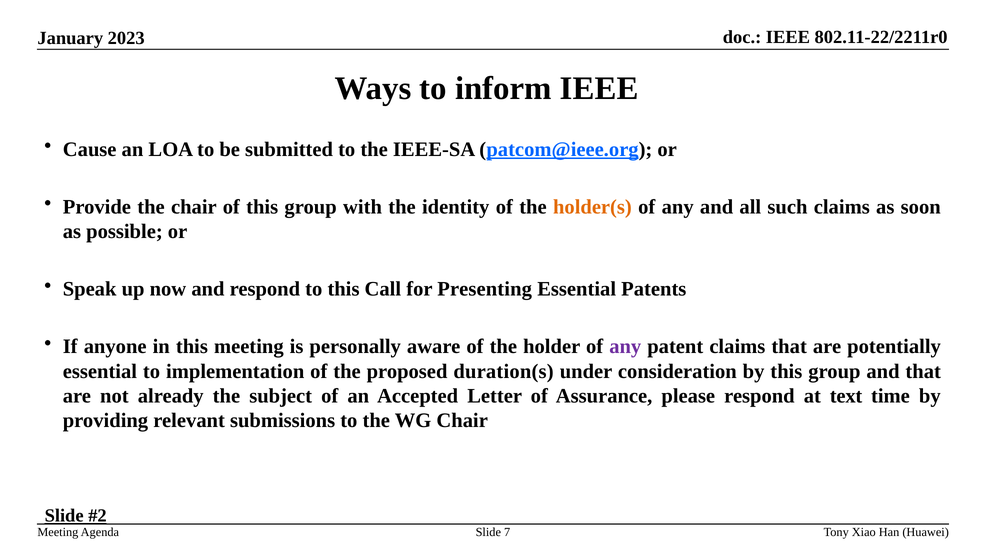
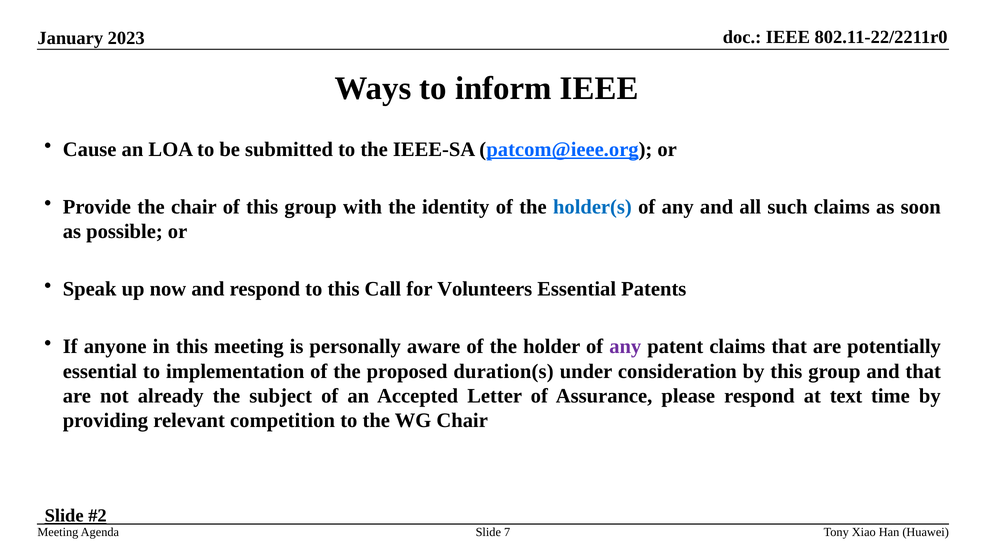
holder(s colour: orange -> blue (592, 207)
Presenting: Presenting -> Volunteers (485, 289)
submissions: submissions -> competition (283, 420)
